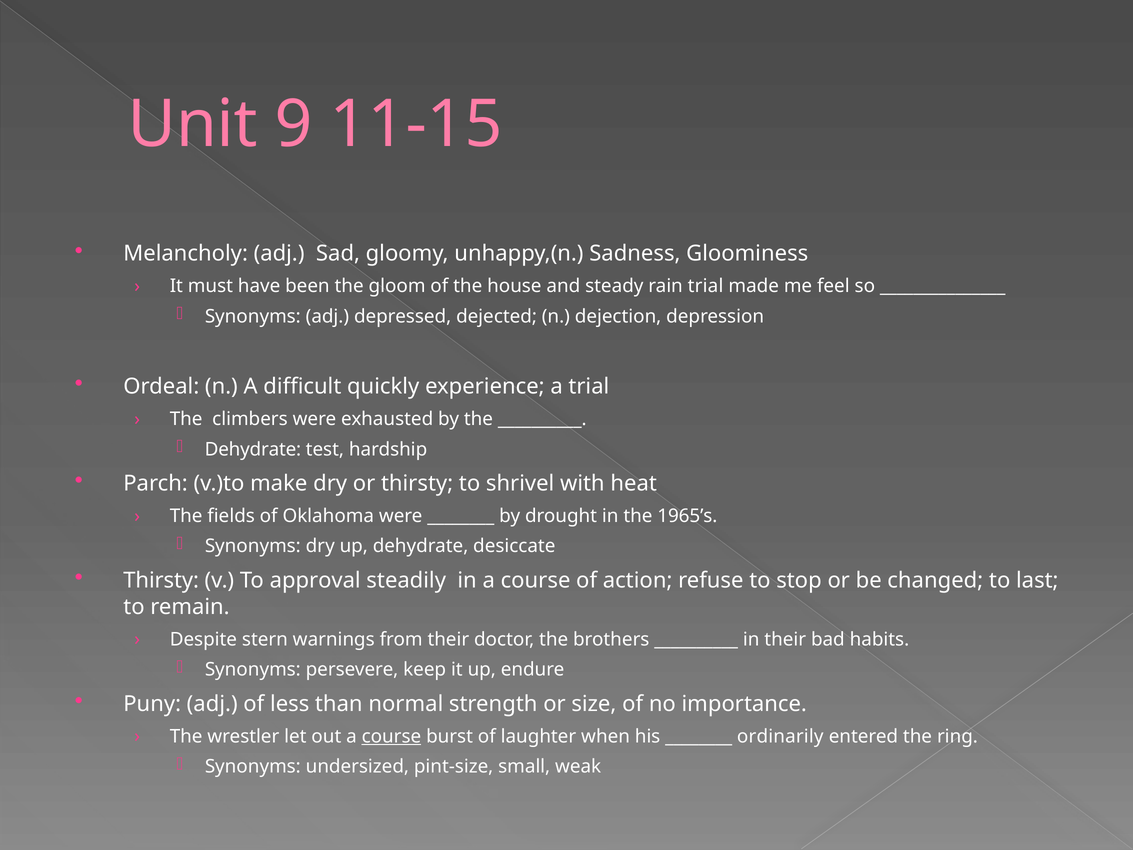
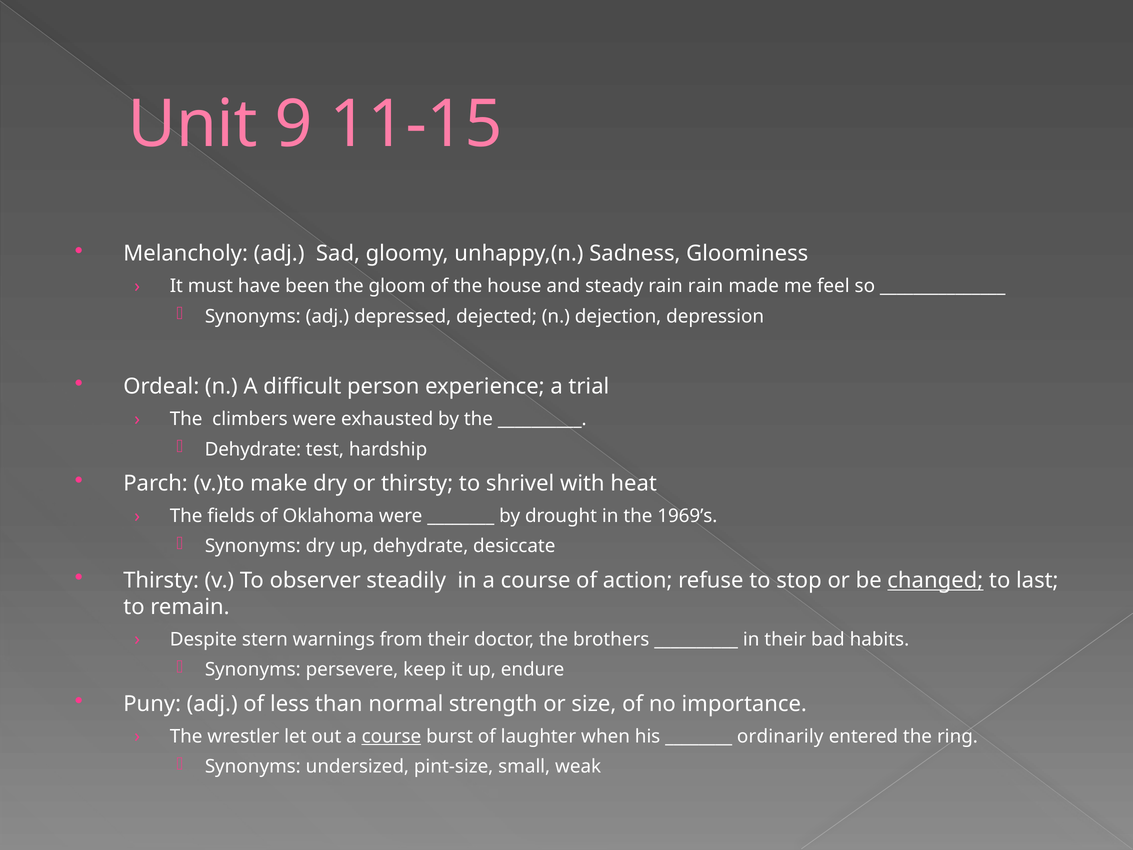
rain trial: trial -> rain (706, 286)
quickly: quickly -> person (383, 386)
1965’s: 1965’s -> 1969’s (687, 516)
approval: approval -> observer (315, 580)
changed underline: none -> present (935, 580)
